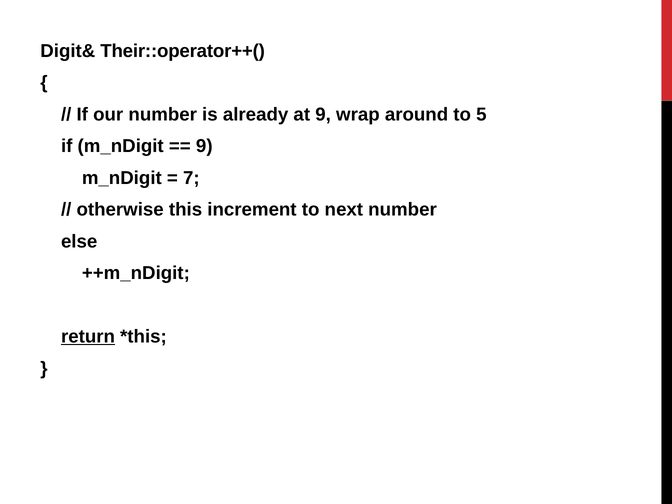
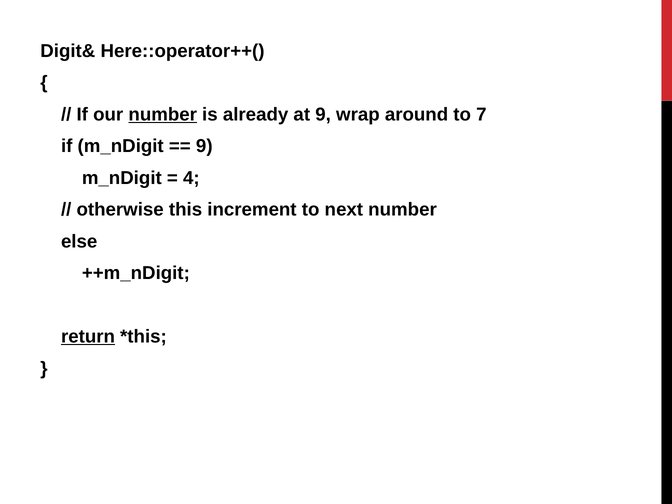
Their::operator++(: Their::operator++( -> Here::operator++( (183, 51)
number underline: none -> present (163, 114)
5: 5 -> 7 (481, 114)
7: 7 -> 4 (191, 178)
